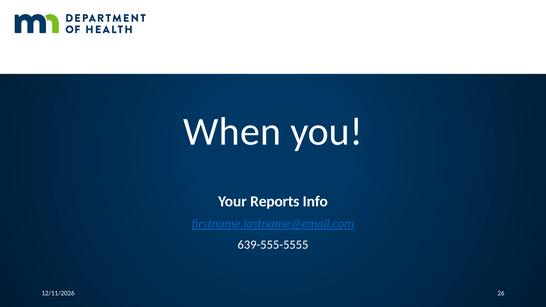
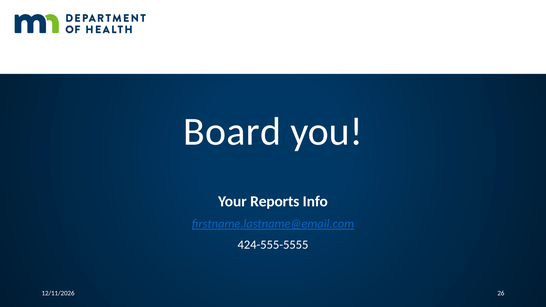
When: When -> Board (232, 132)
639-555-5555: 639-555-5555 -> 424-555-5555 (273, 245)
